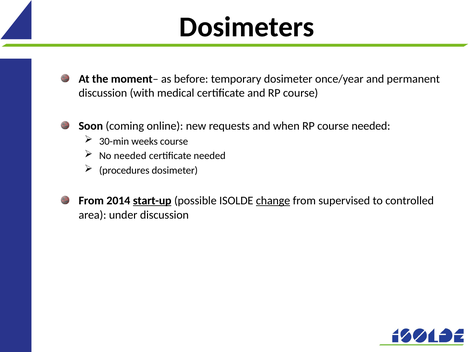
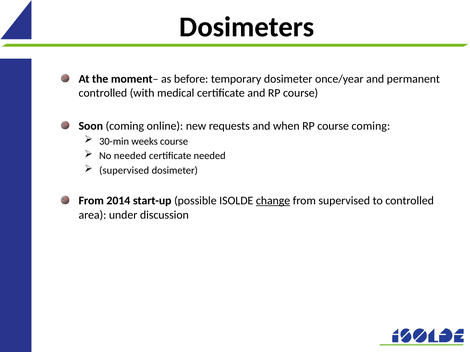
discussion: discussion -> controlled (103, 93)
course needed: needed -> coming (371, 126)
procedures: procedures -> supervised (124, 171)
start-up underline: present -> none (152, 201)
